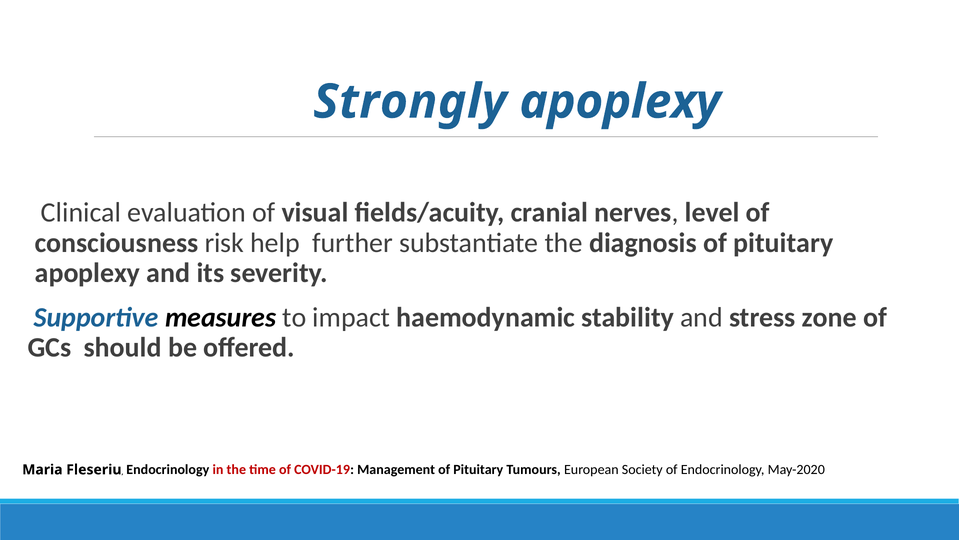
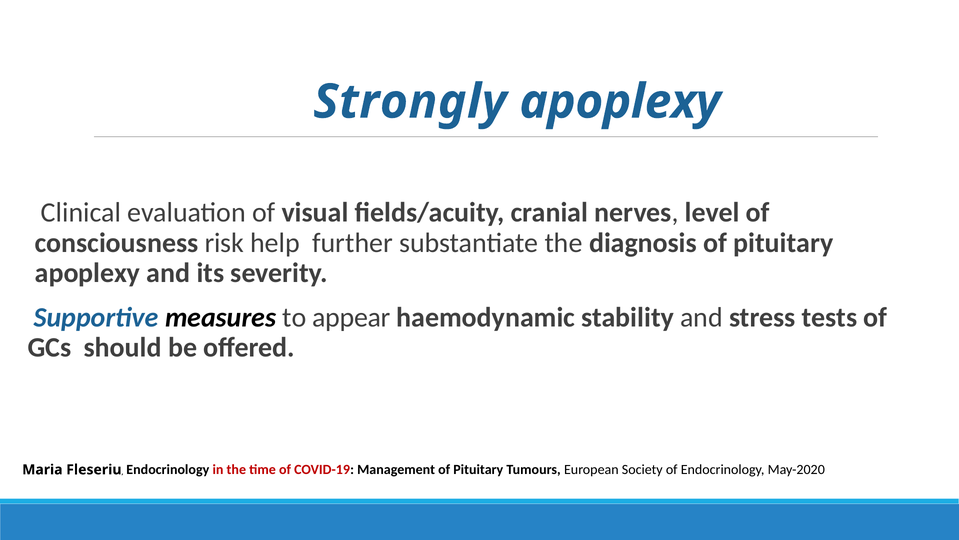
impact: impact -> appear (351, 317)
zone: zone -> tests (830, 317)
